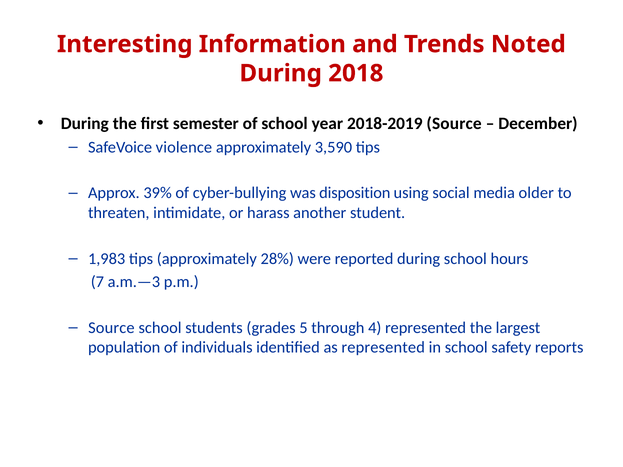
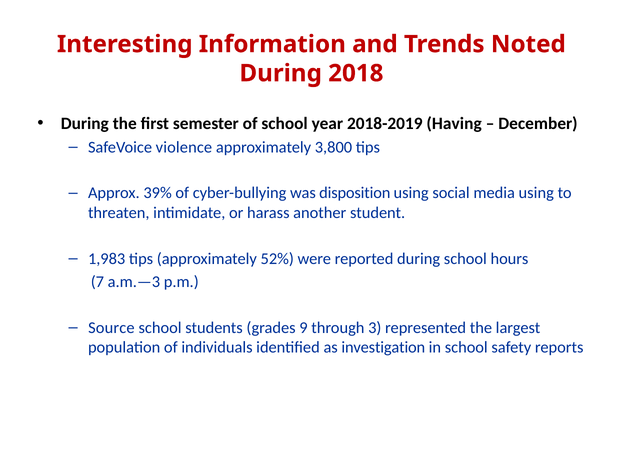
2018-2019 Source: Source -> Having (454, 124)
3,590: 3,590 -> 3,800 (333, 147)
media older: older -> using (536, 193)
28%: 28% -> 52% (277, 259)
5: 5 -> 9 (303, 328)
4: 4 -> 3 (375, 328)
as represented: represented -> investigation (383, 347)
